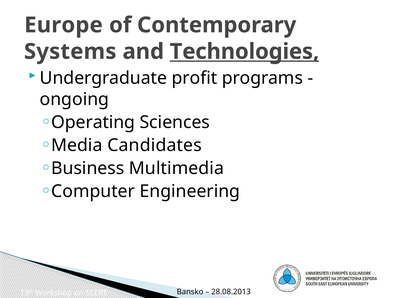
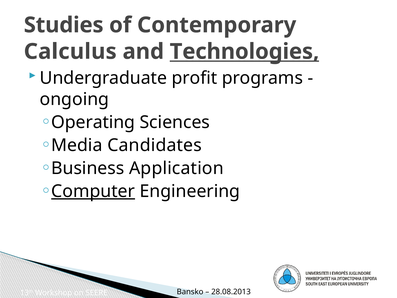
Europe: Europe -> Studies (64, 25)
Systems: Systems -> Calculus (70, 52)
Multimedia: Multimedia -> Application (176, 168)
Computer underline: none -> present (93, 191)
